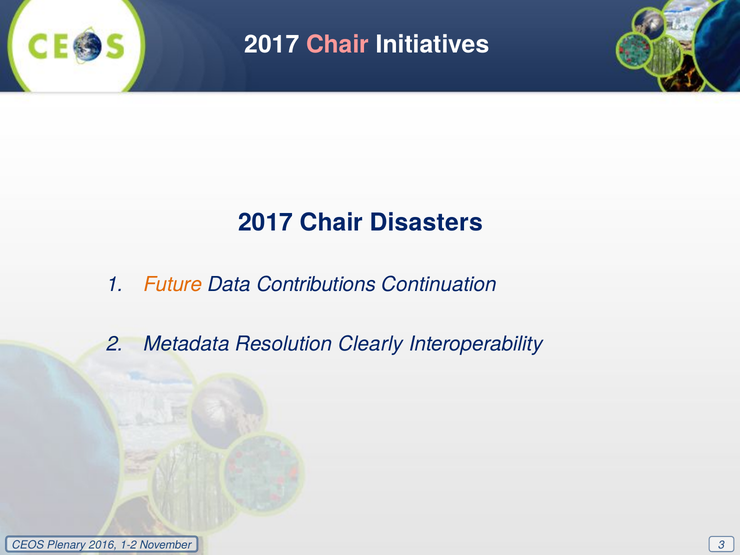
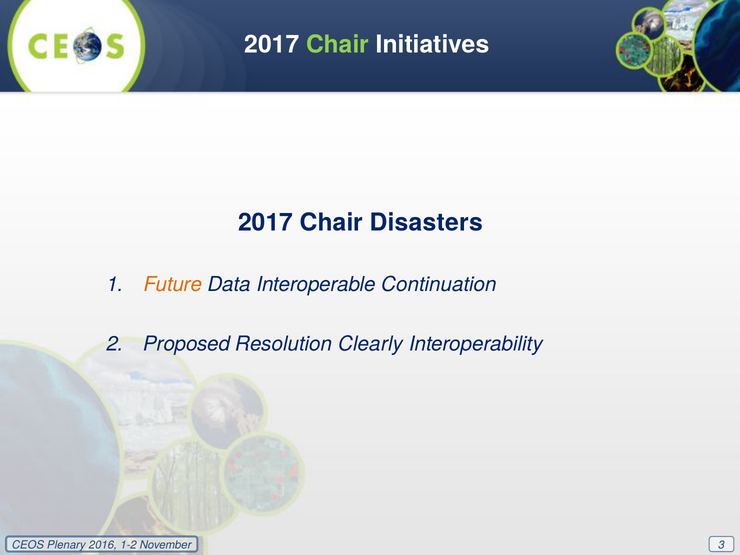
Chair colour: pink -> light green (338, 45)
Contributions: Contributions -> Interoperable (316, 284)
Metadata: Metadata -> Proposed (187, 344)
